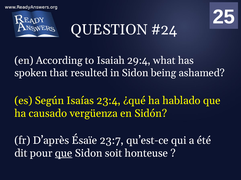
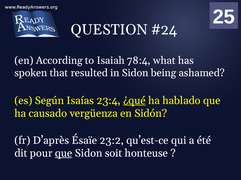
29:4: 29:4 -> 78:4 (139, 61)
¿qué underline: none -> present (135, 101)
23:7: 23:7 -> 23:2 (112, 141)
